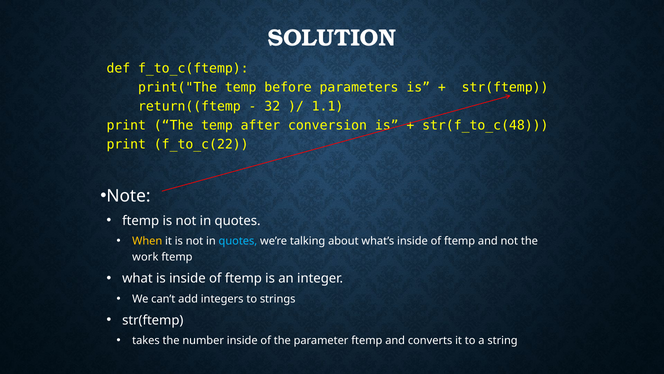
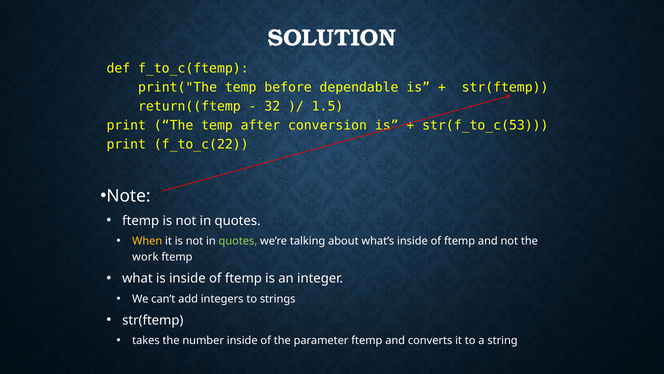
parameters: parameters -> dependable (359, 87)
1.1: 1.1 -> 1.5 (328, 106)
str(f_to_c(48: str(f_to_c(48 -> str(f_to_c(53 (485, 125)
quotes colour: light blue -> light green (238, 241)
